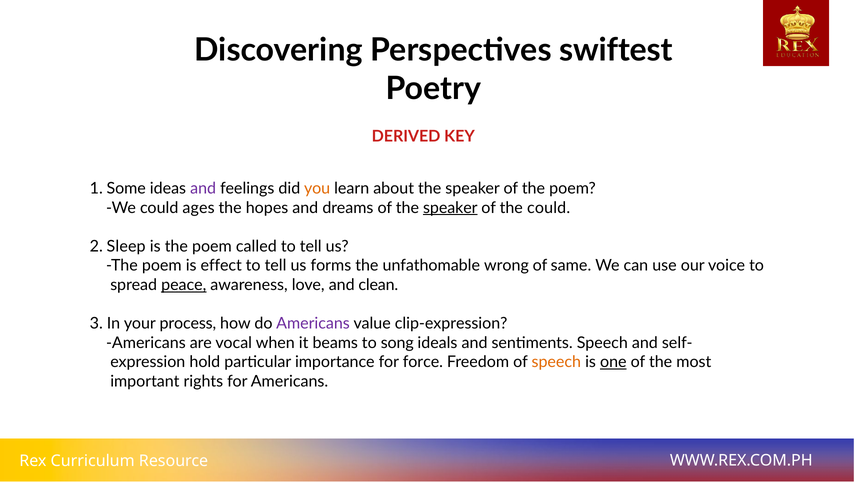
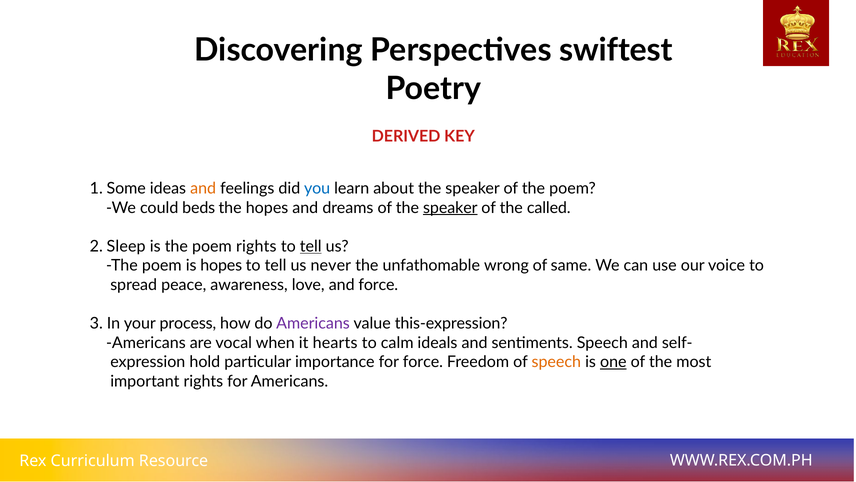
and colour: purple -> orange (203, 188)
you colour: orange -> blue (317, 188)
ages: ages -> beds (199, 208)
the could: could -> called (549, 208)
poem called: called -> rights (256, 246)
tell underline: none -> present (311, 246)
is effect: effect -> hopes (221, 265)
forms: forms -> never (331, 265)
peace underline: present -> none (184, 285)
and clean: clean -> force (378, 285)
clip-expression: clip-expression -> this-expression (451, 323)
beams: beams -> hearts (335, 342)
song: song -> calm (397, 342)
